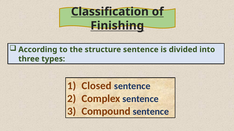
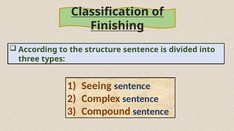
Closed: Closed -> Seeing (97, 86)
